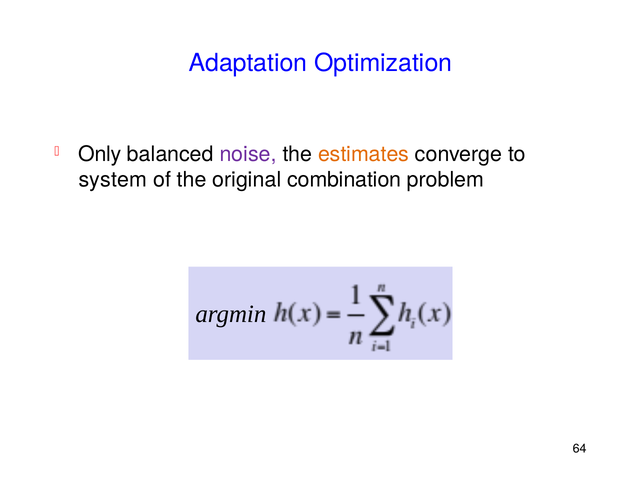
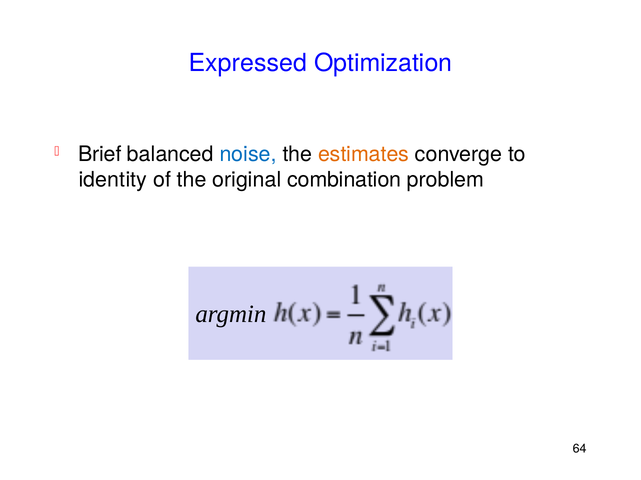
Adaptation: Adaptation -> Expressed (248, 63)
Only: Only -> Brief (100, 154)
noise colour: purple -> blue (248, 154)
system: system -> identity (113, 180)
